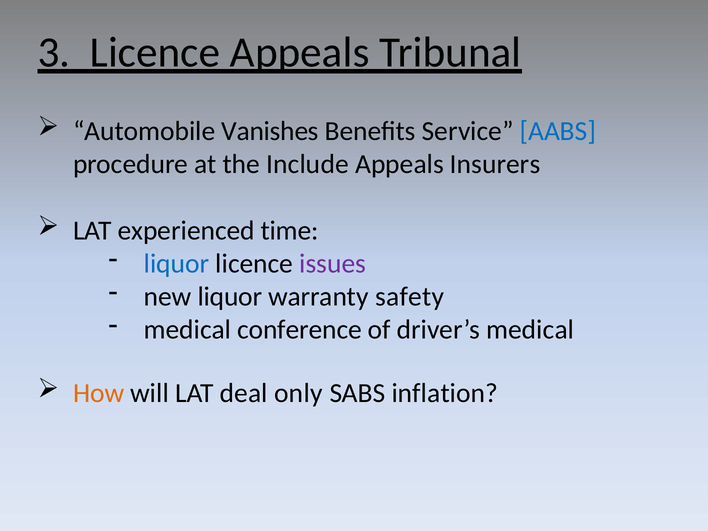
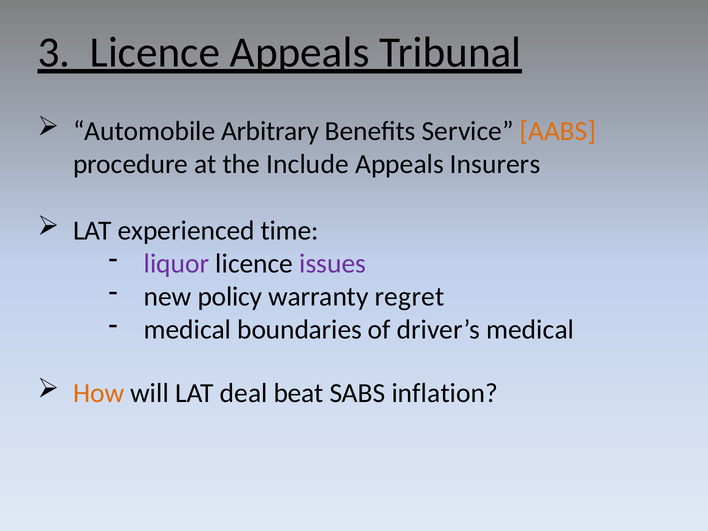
Vanishes: Vanishes -> Arbitrary (270, 131)
AABS colour: blue -> orange (558, 131)
liquor colour: blue -> purple (177, 264)
new liquor: liquor -> policy (230, 297)
safety: safety -> regret (410, 297)
conference: conference -> boundaries (300, 330)
only: only -> beat (299, 393)
